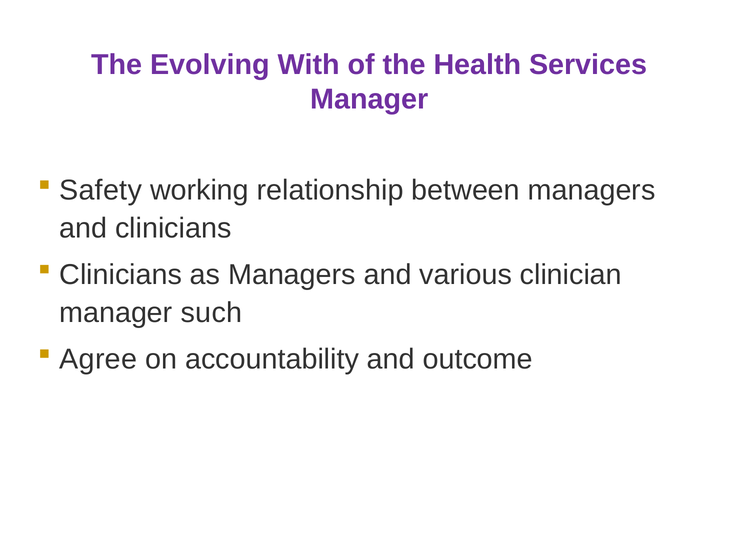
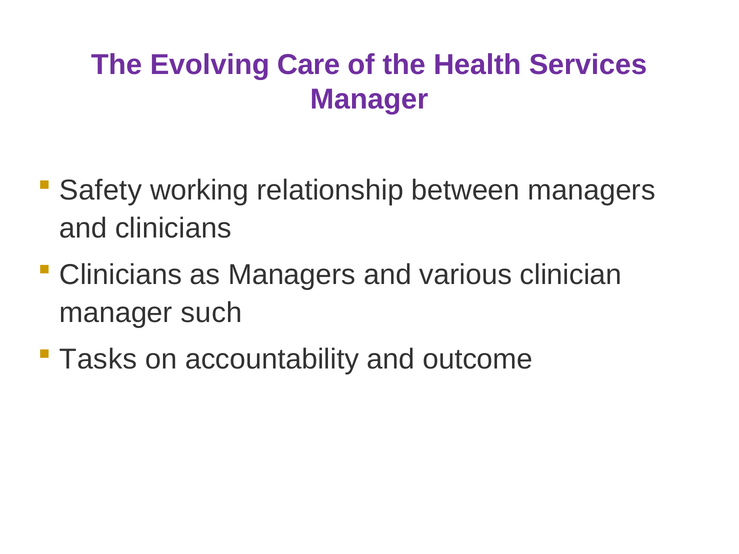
With: With -> Care (309, 65)
Agree: Agree -> Tasks (98, 359)
